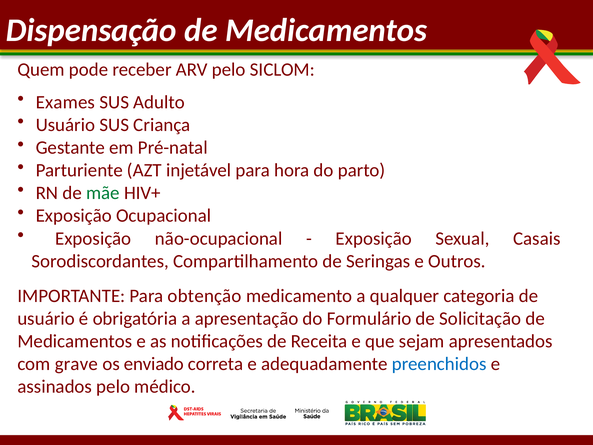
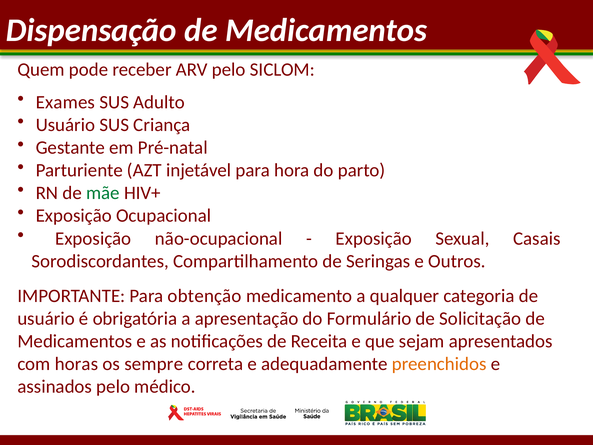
grave: grave -> horas (76, 364)
enviado: enviado -> sempre (154, 364)
preenchidos colour: blue -> orange (439, 364)
